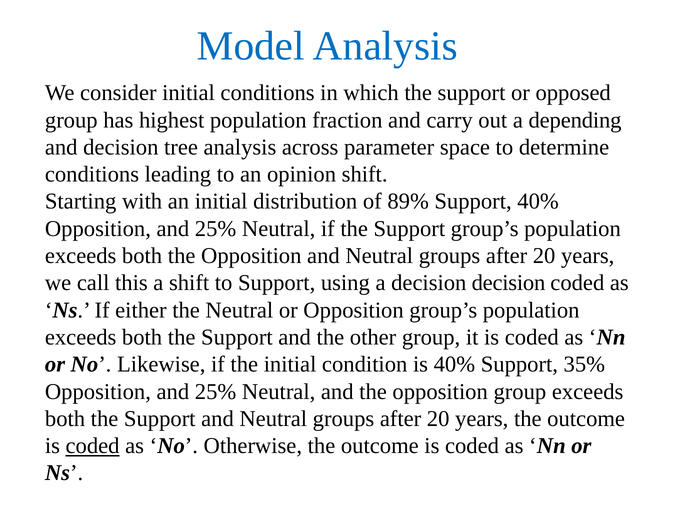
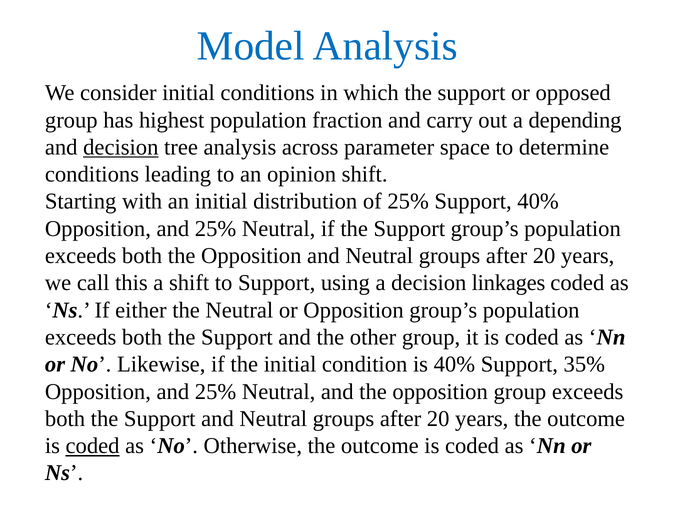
decision underline: none -> present (121, 147)
of 89%: 89% -> 25% (408, 201)
decision decision: decision -> linkages (508, 283)
